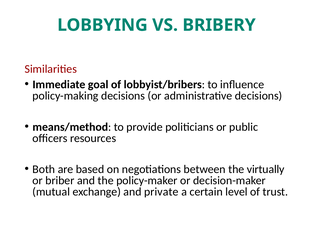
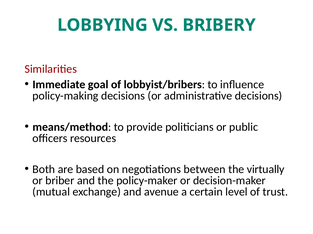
private: private -> avenue (161, 192)
